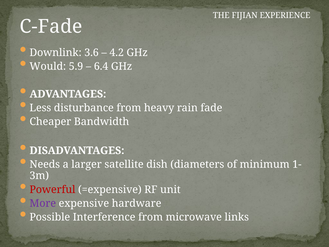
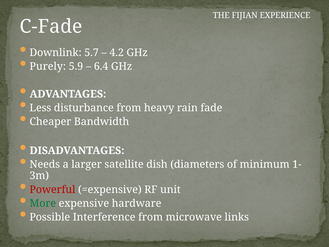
3.6: 3.6 -> 5.7 (92, 53)
Would: Would -> Purely (48, 66)
More colour: purple -> green (43, 203)
